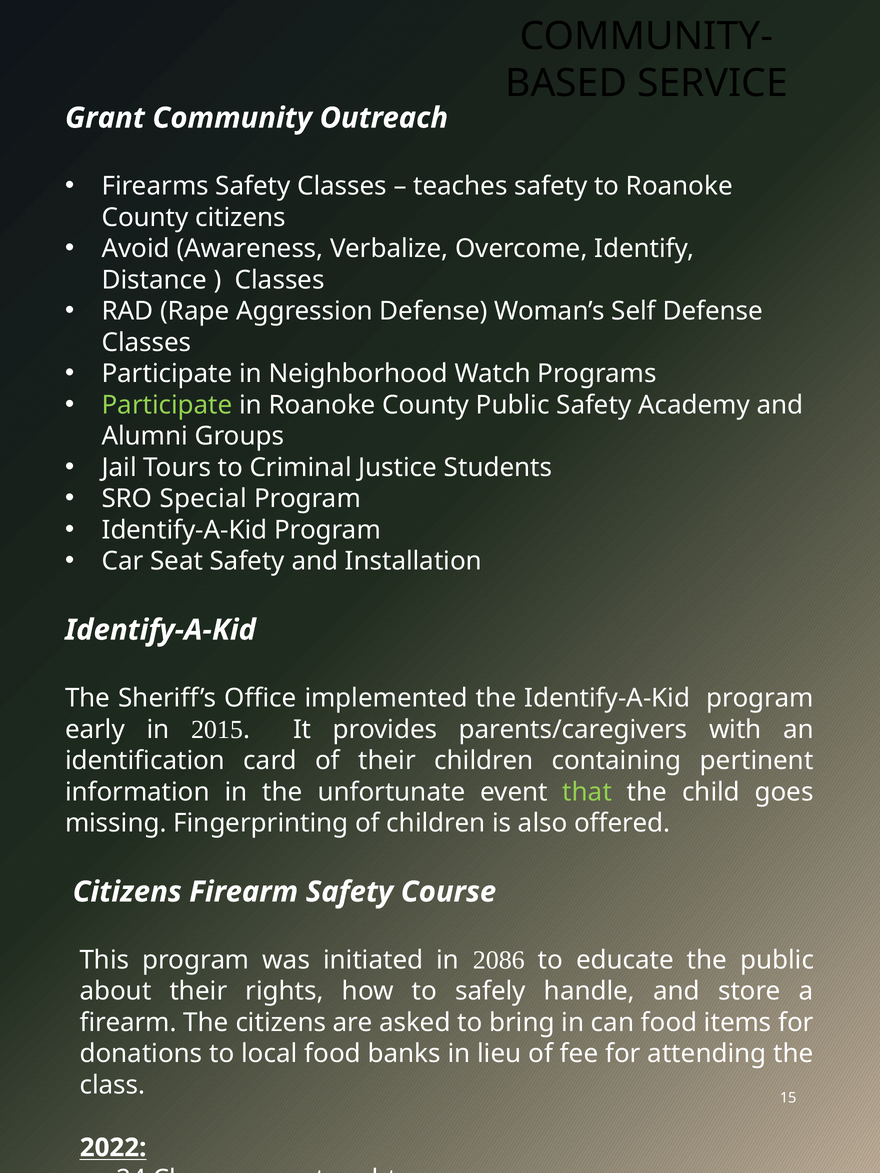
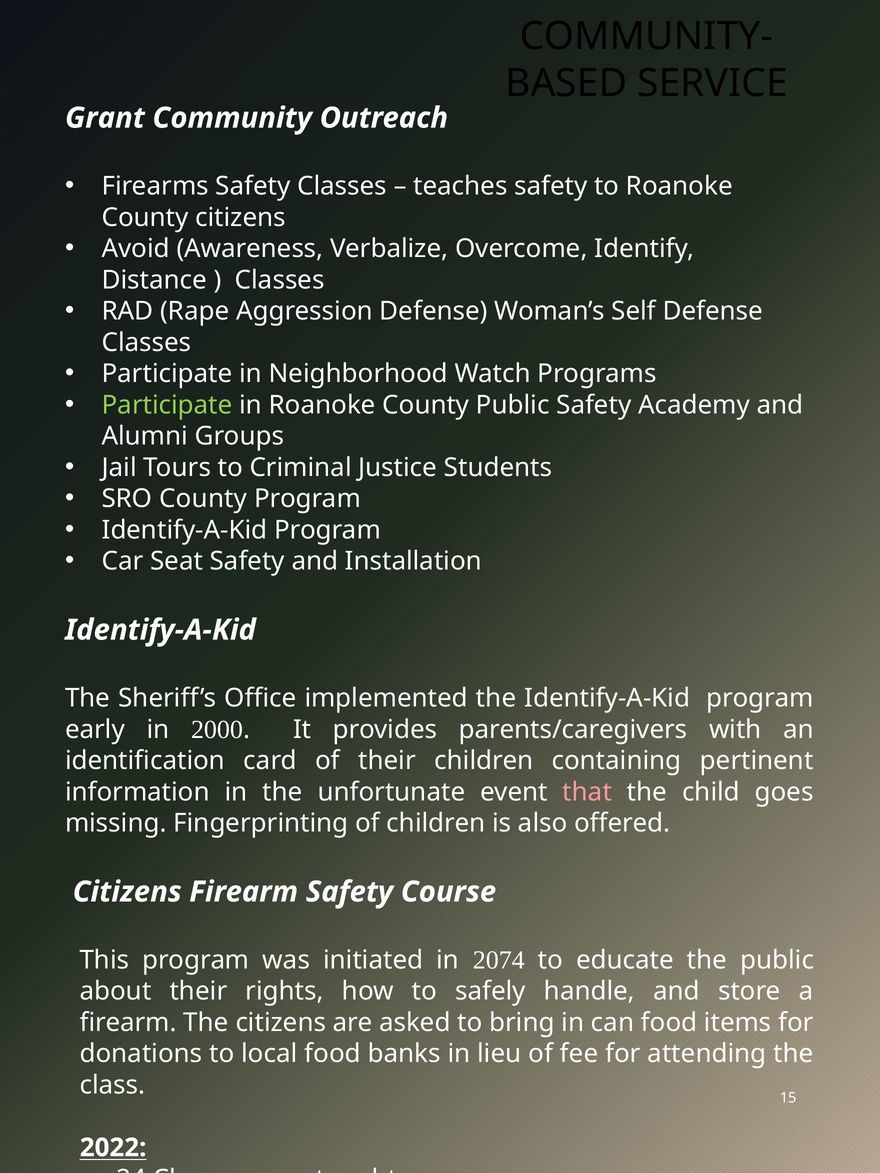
SRO Special: Special -> County (203, 499)
2015: 2015 -> 2000 (217, 730)
that colour: light green -> pink (587, 792)
2086: 2086 -> 2074 (499, 960)
